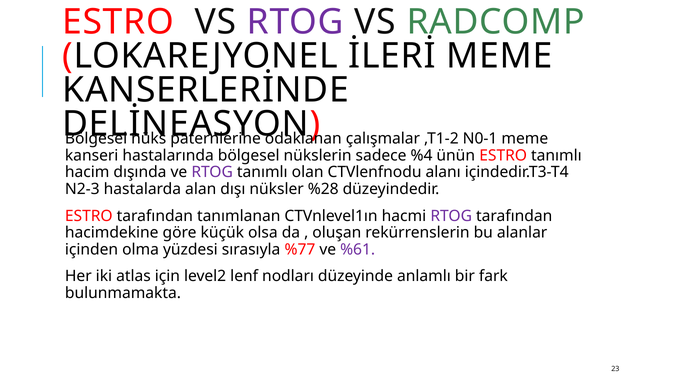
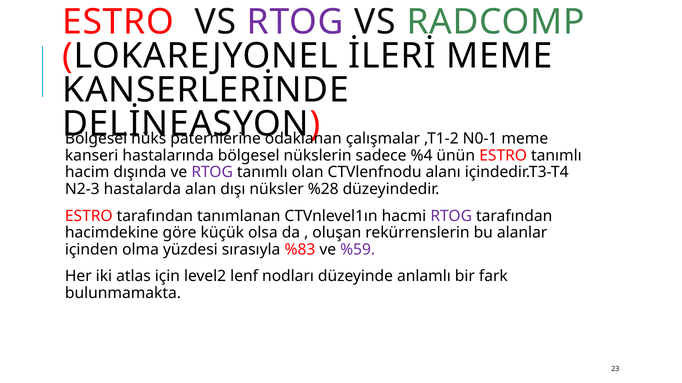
%77: %77 -> %83 (300, 250)
%61: %61 -> %59 (358, 250)
